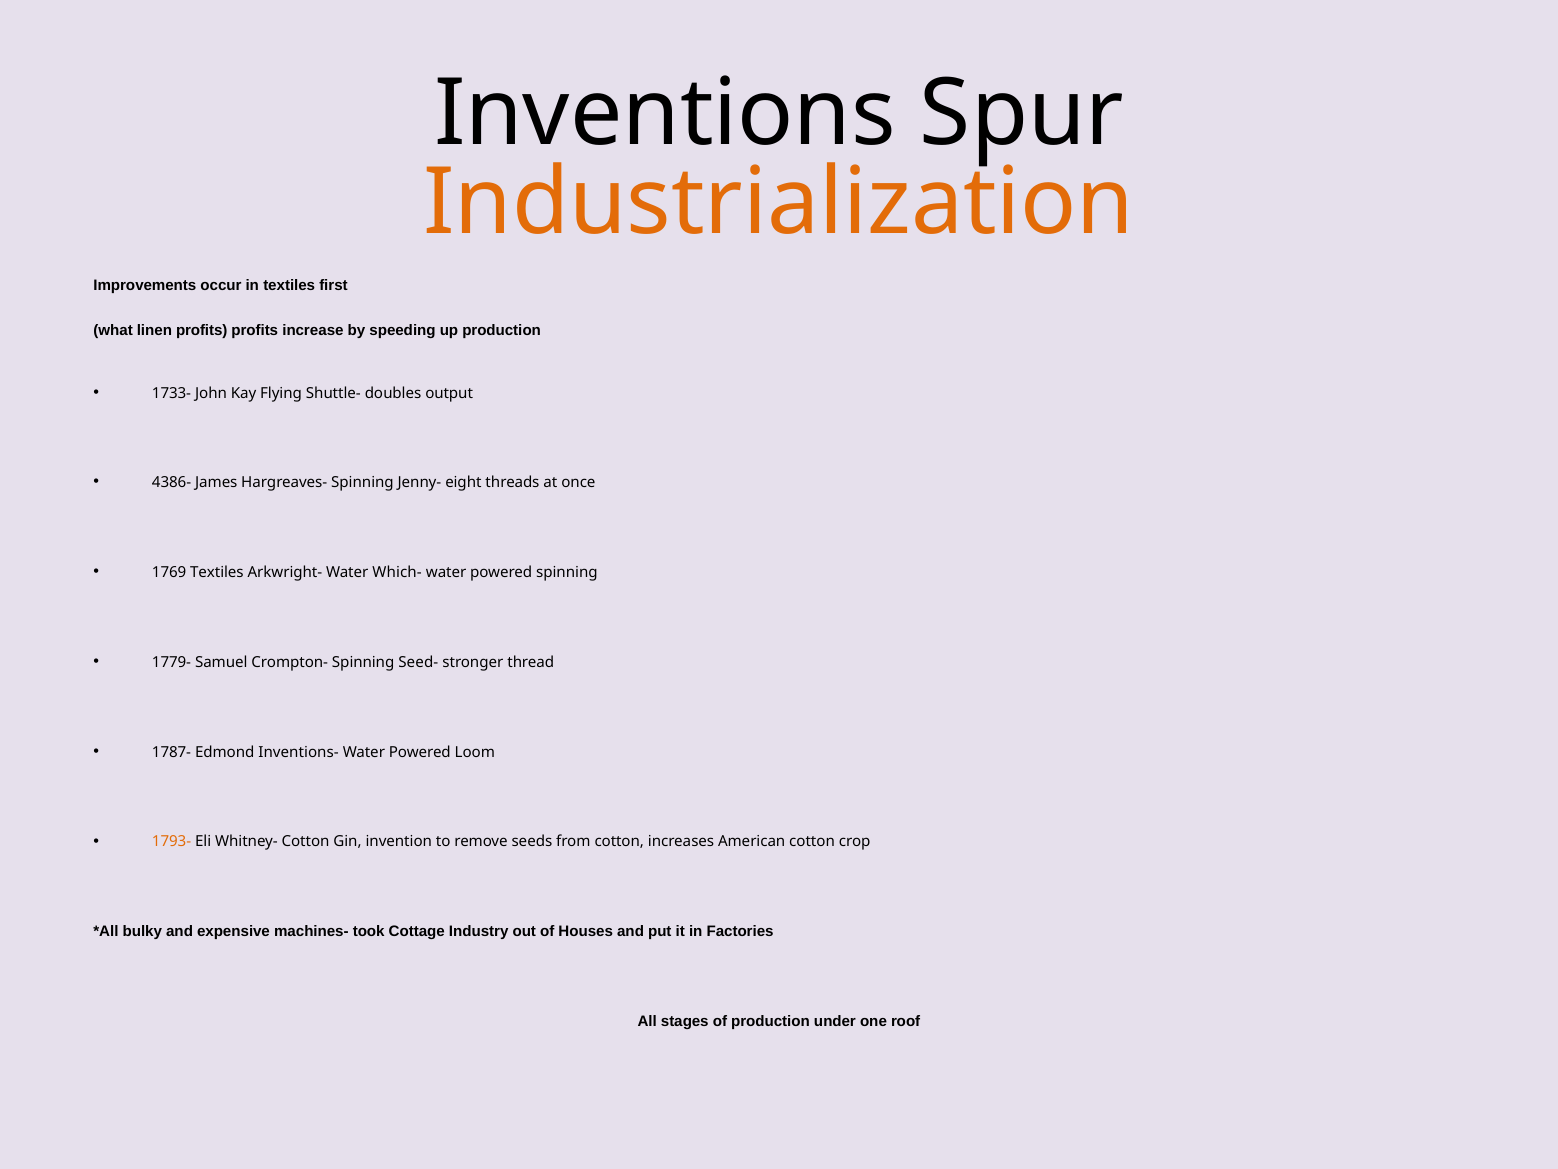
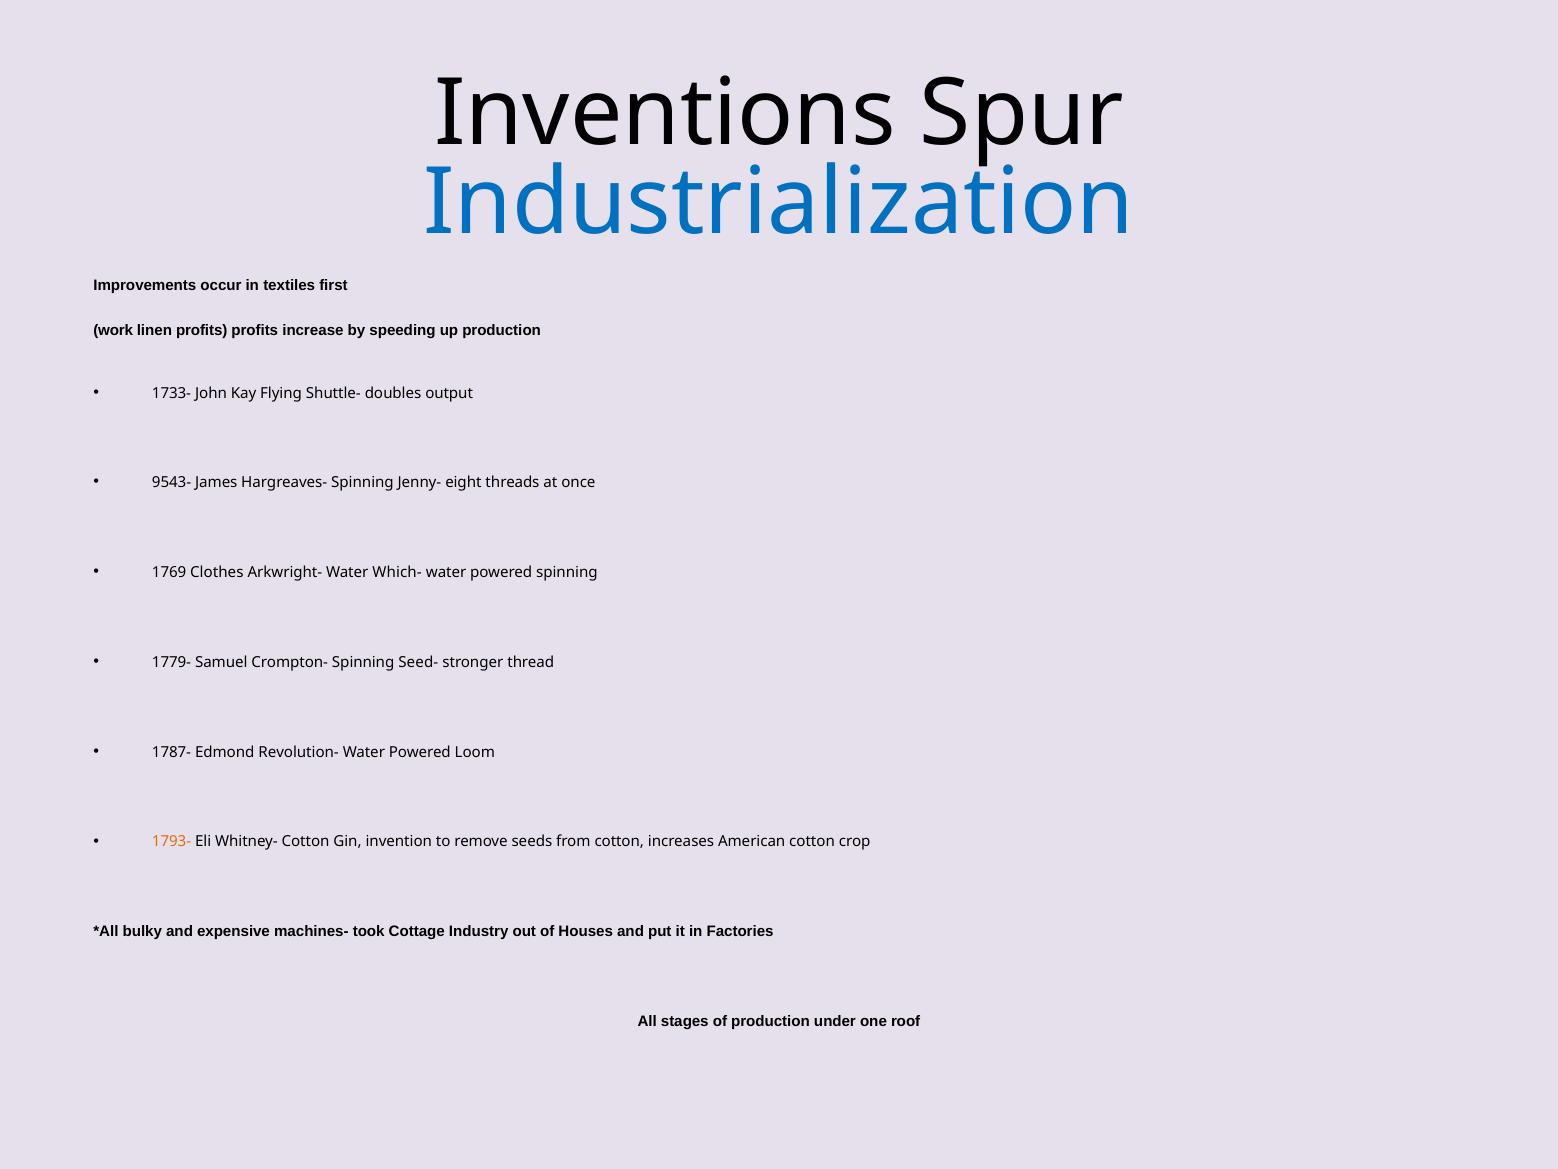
Industrialization colour: orange -> blue (779, 203)
what: what -> work (113, 330)
4386-: 4386- -> 9543- (172, 483)
1769 Textiles: Textiles -> Clothes (217, 572)
Inventions-: Inventions- -> Revolution- (299, 752)
